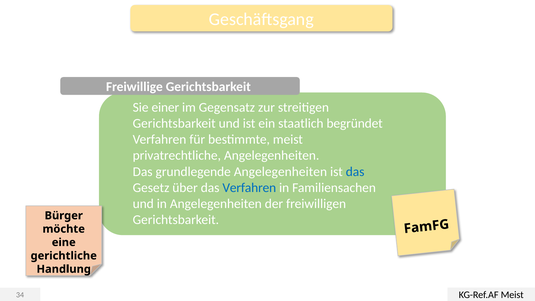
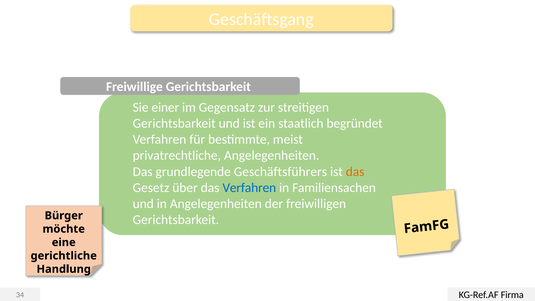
grundlegende Angelegenheiten: Angelegenheiten -> Geschäftsführers (280, 172)
das colour: blue -> orange (355, 172)
KG-Ref.AF Meist: Meist -> Firma (512, 295)
